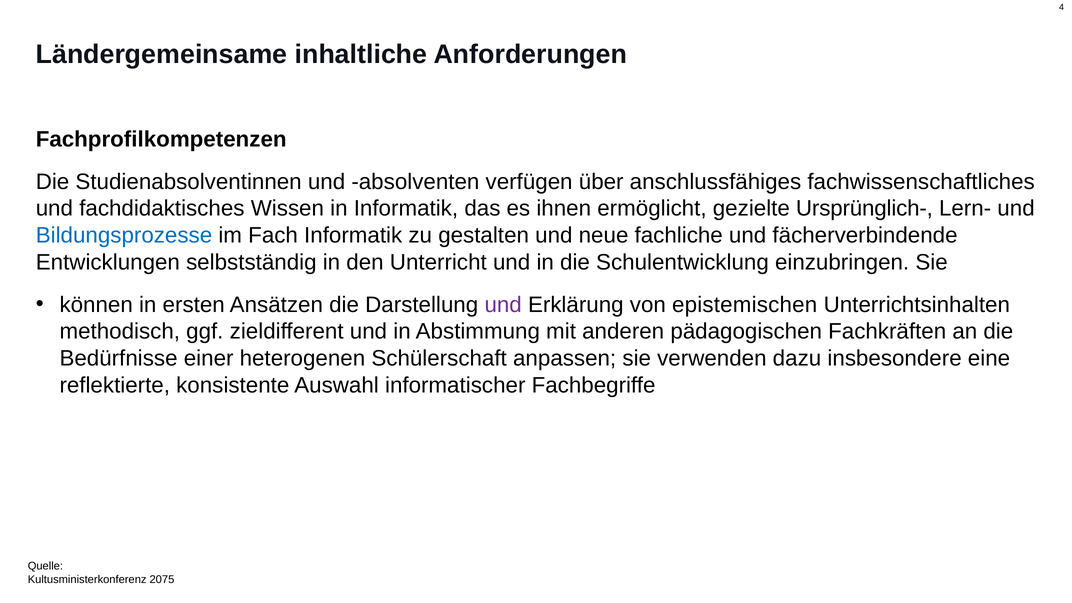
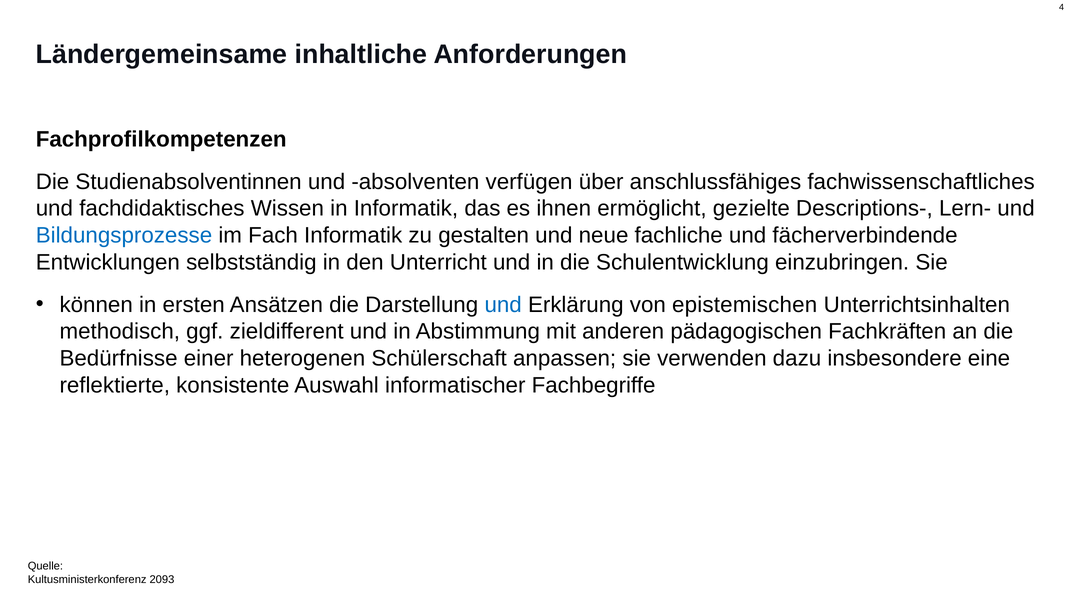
Ursprünglich-: Ursprünglich- -> Descriptions- (864, 209)
und colour: purple -> blue (503, 305)
2075: 2075 -> 2093 (162, 580)
